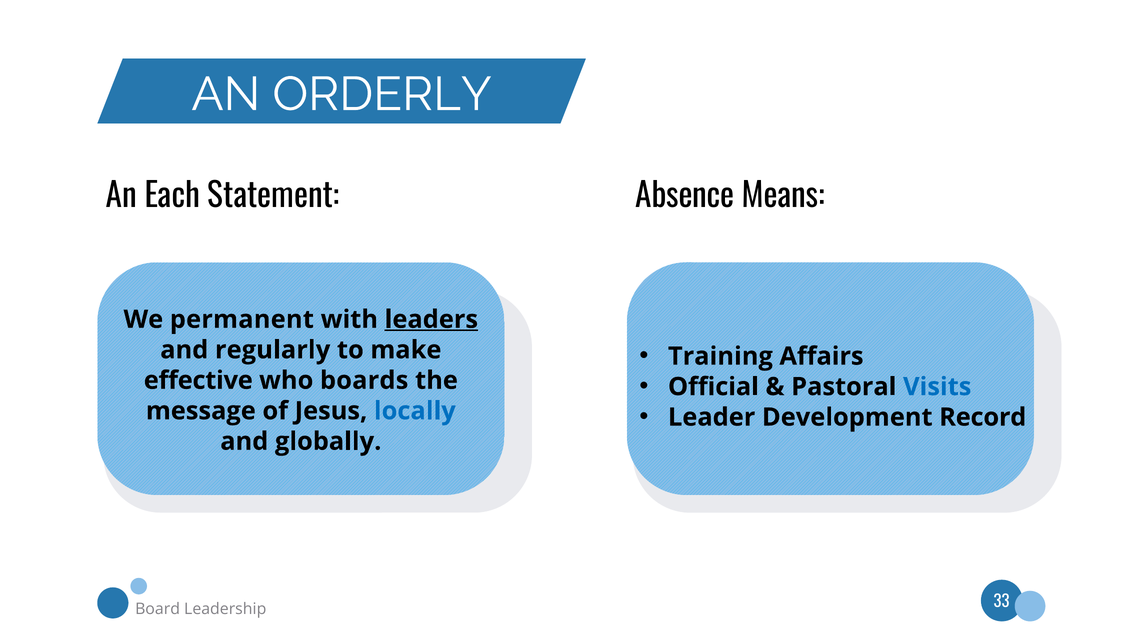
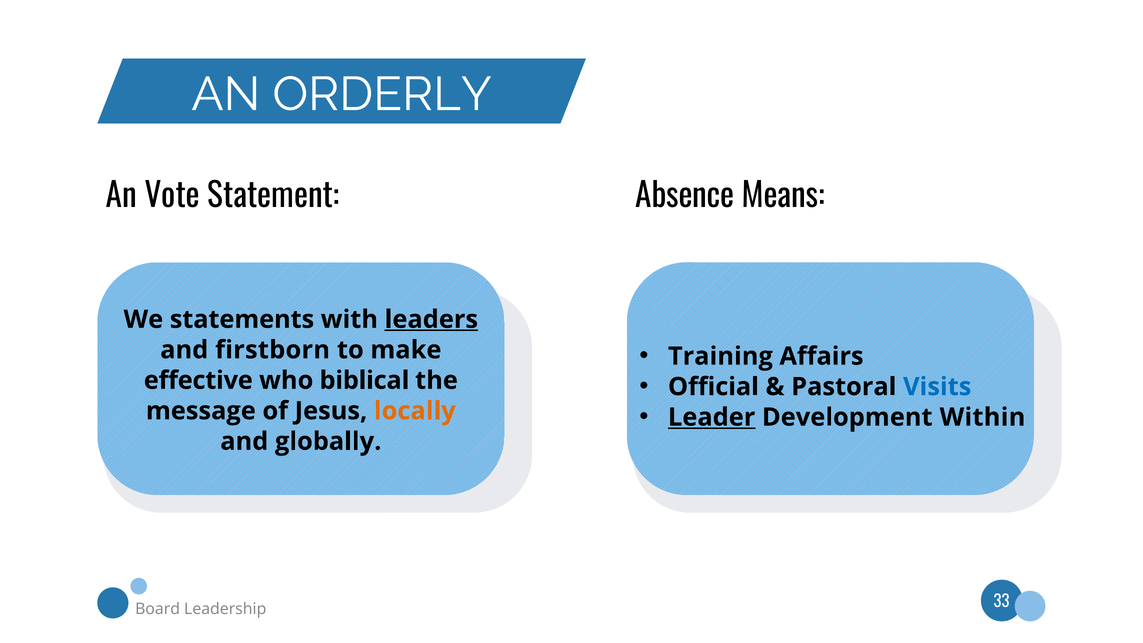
Each: Each -> Vote (172, 196)
permanent: permanent -> statements (242, 319)
regularly: regularly -> firstborn (273, 350)
boards: boards -> biblical (364, 380)
locally colour: blue -> orange (415, 411)
Leader underline: none -> present (712, 417)
Record: Record -> Within (983, 417)
